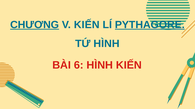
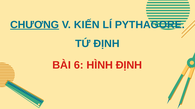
PYTHAGORE underline: present -> none (150, 25)
TỨ HÌNH: HÌNH -> ĐỊNH (107, 44)
HÌNH KIẾN: KIẾN -> ĐỊNH (129, 65)
